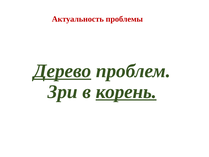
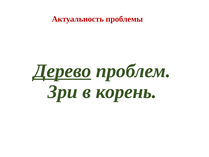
корень underline: present -> none (126, 92)
